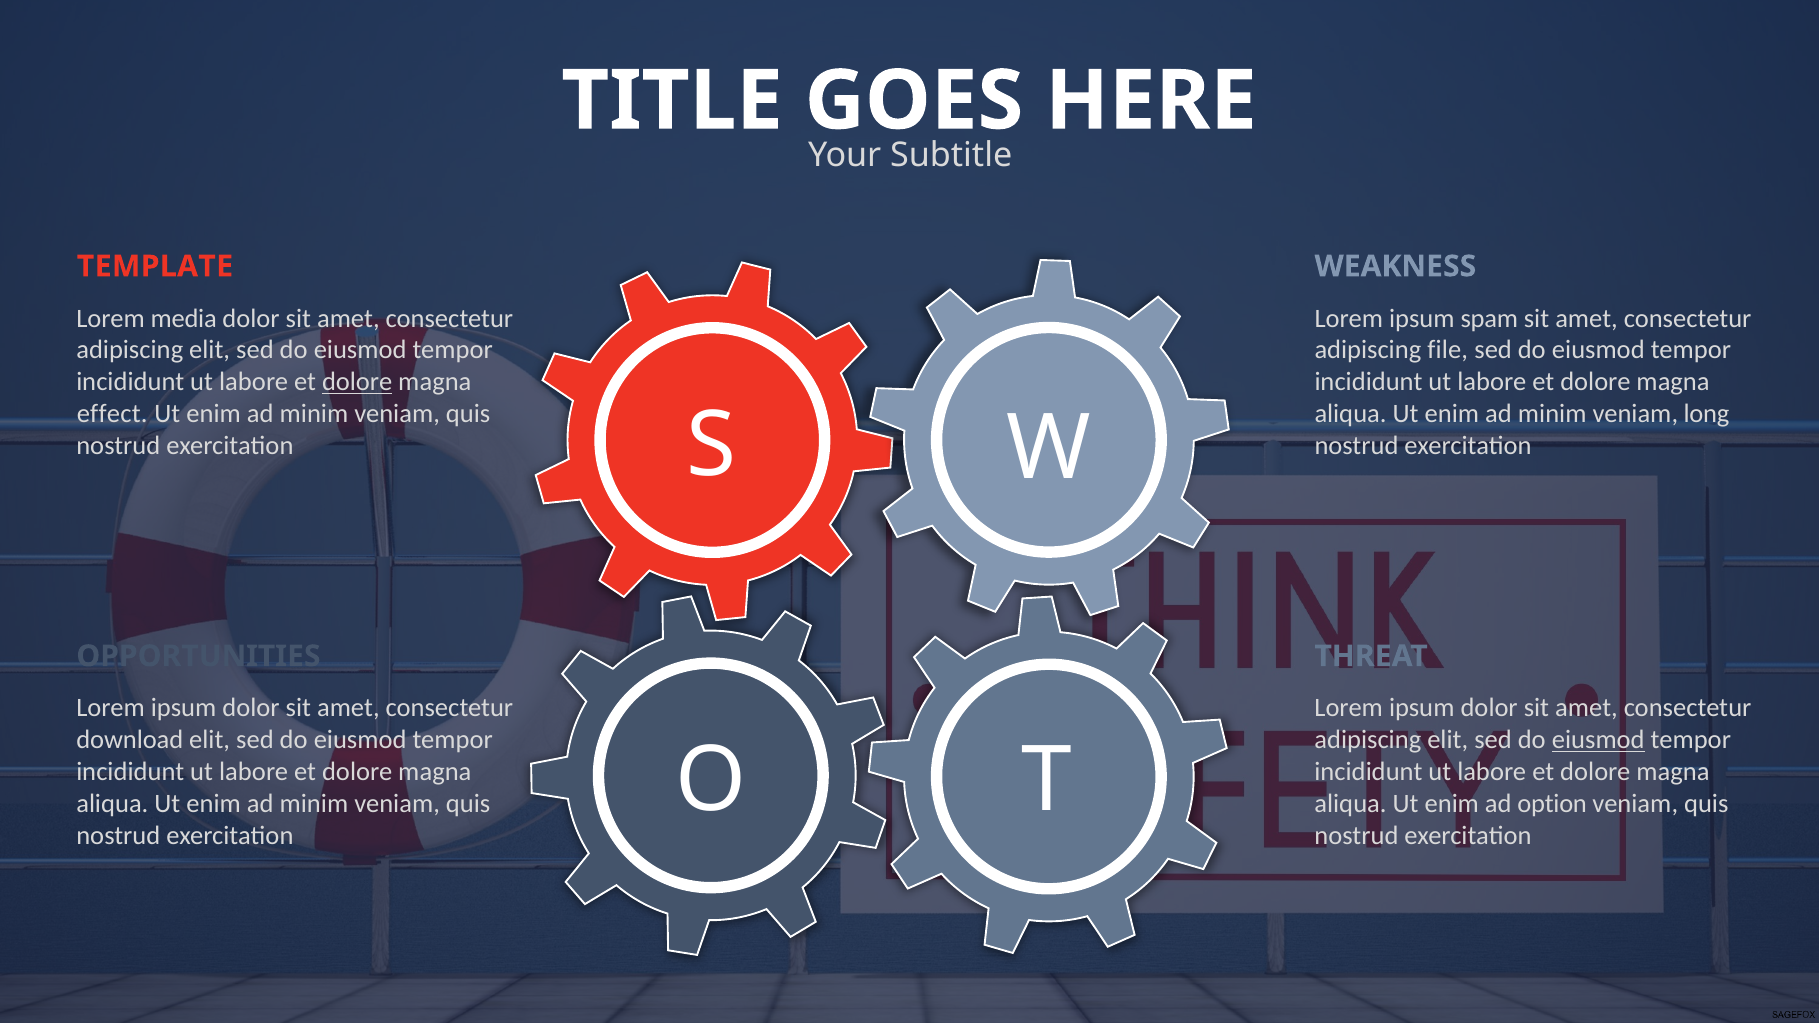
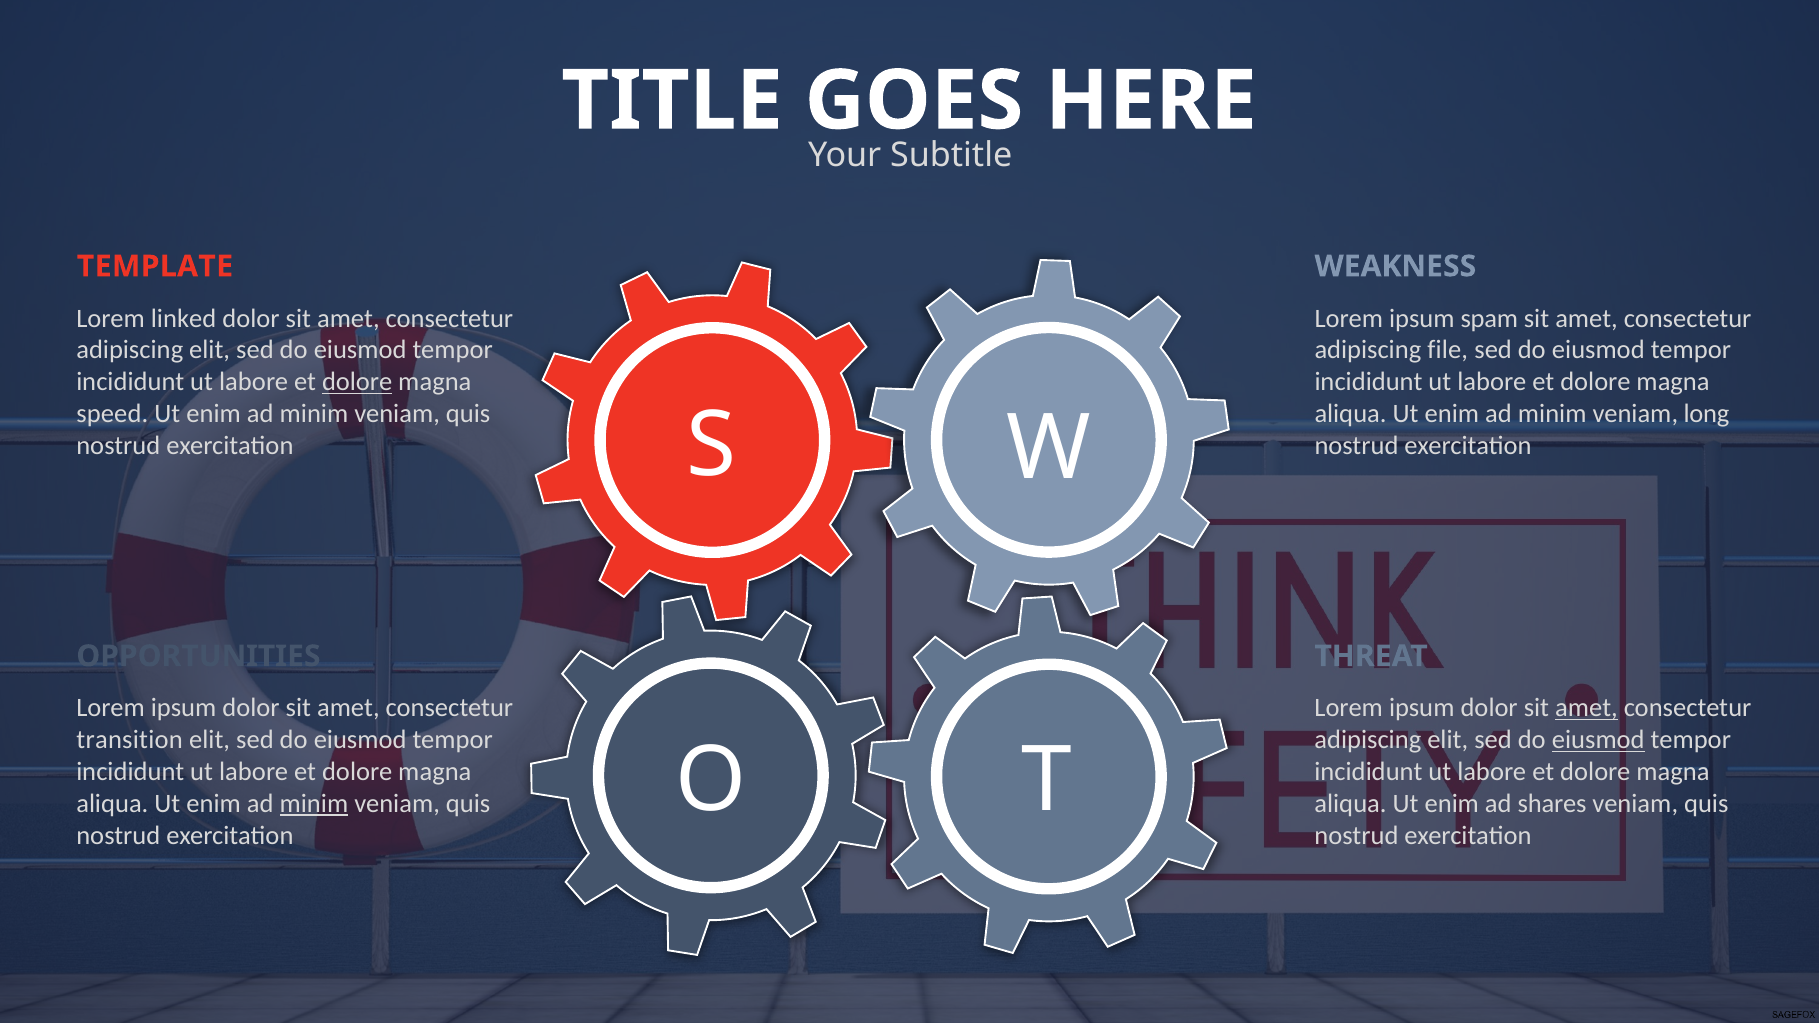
media: media -> linked (184, 318)
effect: effect -> speed (112, 414)
amet underline: none -> present (1586, 708)
download: download -> transition (130, 740)
minim underline: none -> present (314, 804)
option: option -> shares (1552, 804)
